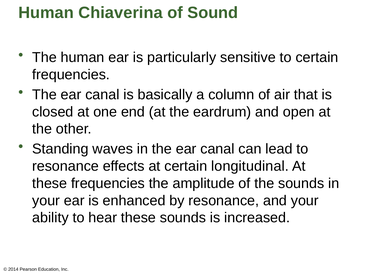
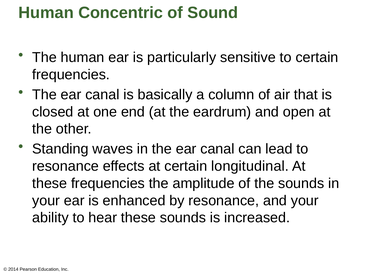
Chiaverina: Chiaverina -> Concentric (121, 13)
